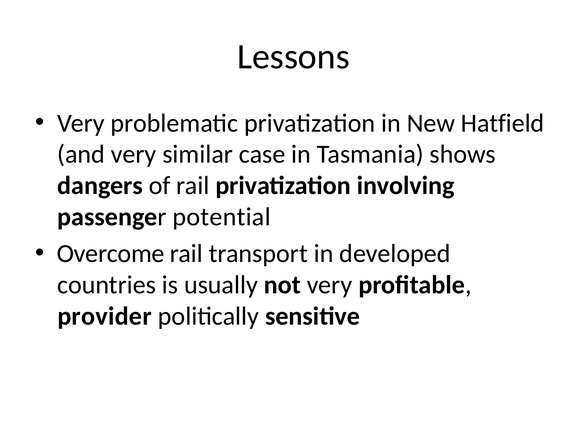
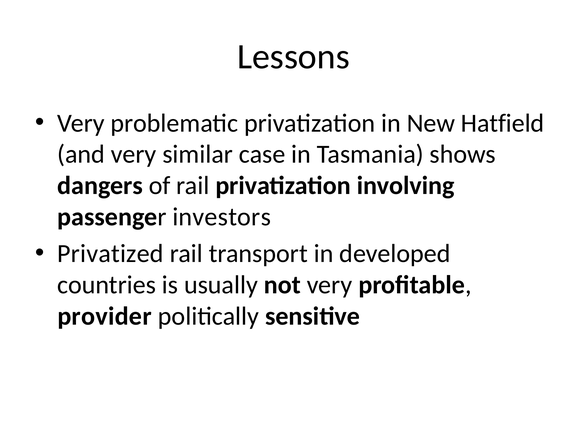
potential: potential -> investors (222, 217)
Overcome: Overcome -> Privatized (110, 254)
